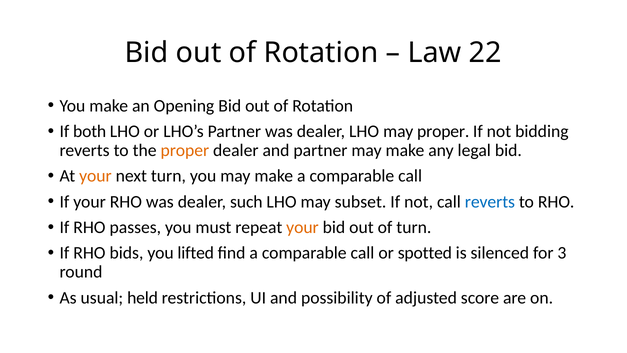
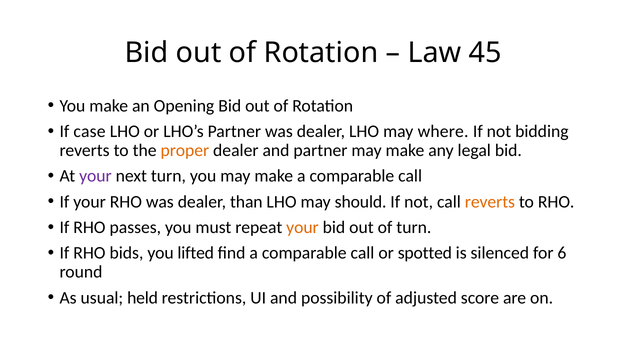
22: 22 -> 45 (485, 53)
both: both -> case (89, 131)
may proper: proper -> where (443, 131)
your colour: orange -> purple (95, 176)
such: such -> than (246, 202)
subset: subset -> should (361, 202)
reverts colour: blue -> orange (490, 202)
3: 3 -> 6 (562, 253)
